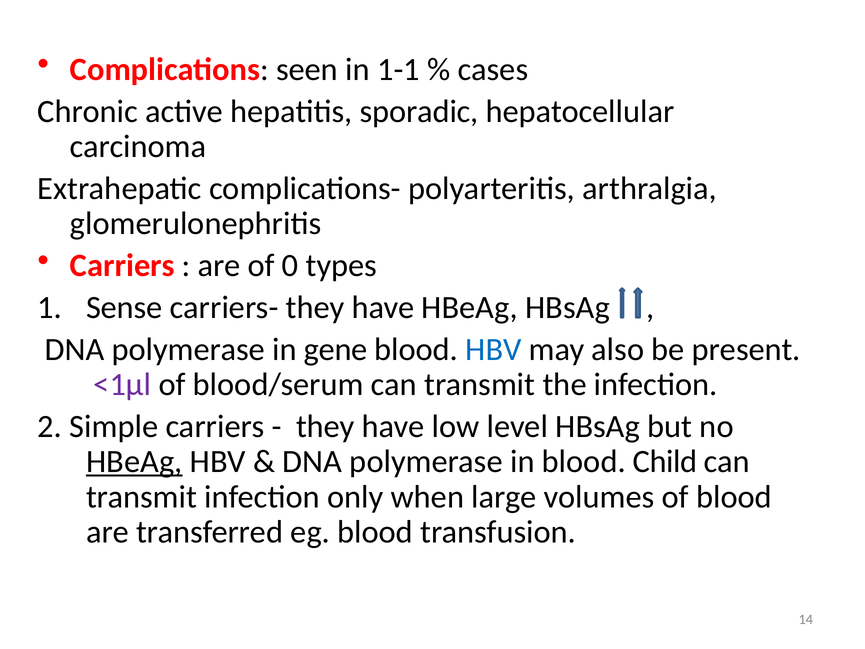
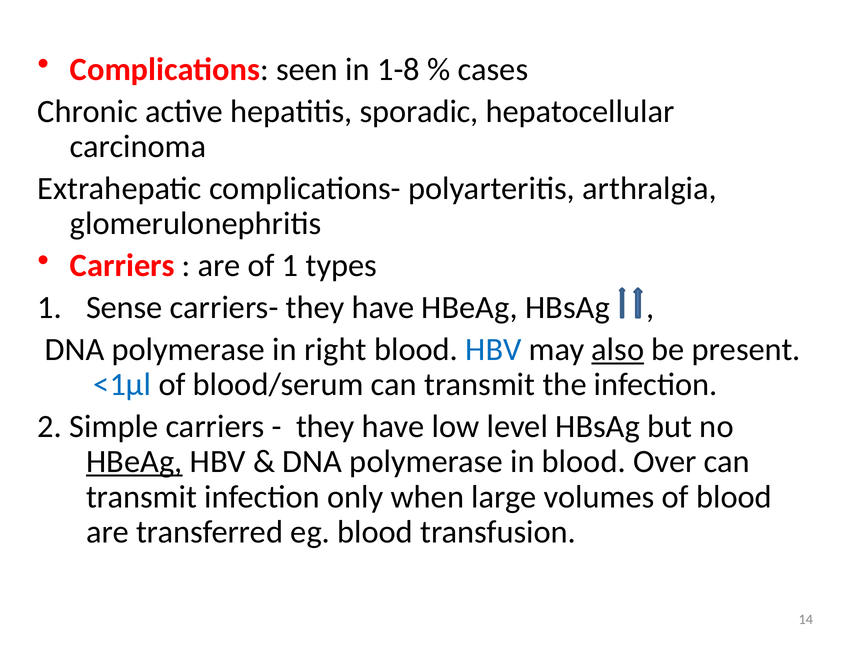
1-1: 1-1 -> 1-8 (399, 69)
of 0: 0 -> 1 (290, 265)
gene: gene -> right (335, 349)
also underline: none -> present (618, 349)
<1µl colour: purple -> blue (122, 385)
Child: Child -> Over (665, 462)
